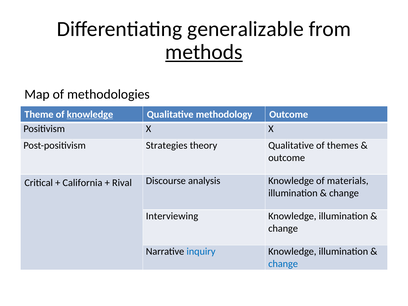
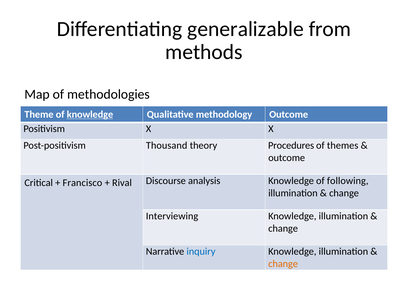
methods underline: present -> none (204, 52)
Strategies: Strategies -> Thousand (167, 145)
theory Qualitative: Qualitative -> Procedures (291, 145)
California: California -> Francisco (82, 183)
materials: materials -> following (348, 181)
change colour: blue -> orange (283, 264)
